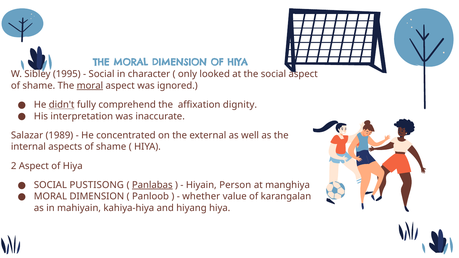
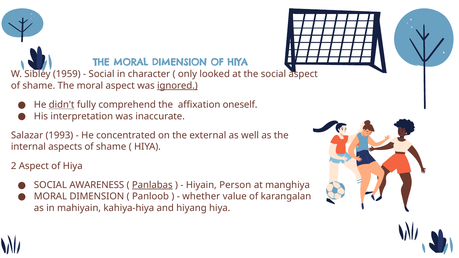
1995: 1995 -> 1959 (67, 74)
moral underline: present -> none (90, 86)
ignored underline: none -> present (177, 86)
dignity: dignity -> oneself (240, 105)
1989: 1989 -> 1993 (59, 135)
PUSTISONG: PUSTISONG -> AWARENESS (97, 185)
